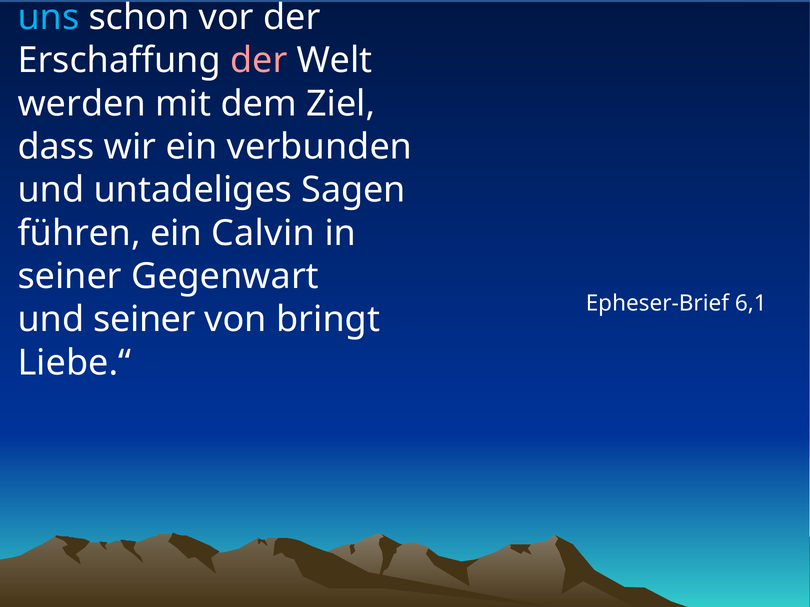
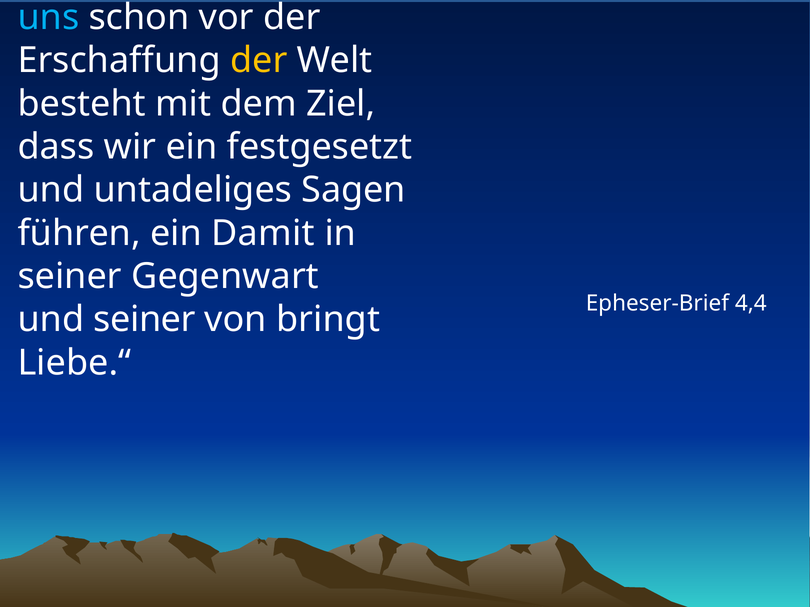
der colour: pink -> yellow (259, 61)
werden: werden -> besteht (82, 104)
verbunden: verbunden -> festgesetzt (320, 147)
Calvin: Calvin -> Damit (263, 233)
6,1: 6,1 -> 4,4 (751, 304)
